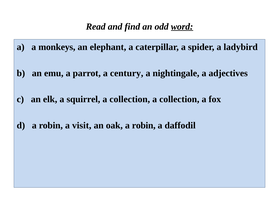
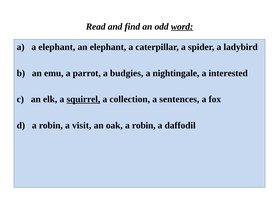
a monkeys: monkeys -> elephant (57, 47)
century: century -> budgies (127, 73)
adjectives: adjectives -> interested (228, 73)
squirrel underline: none -> present (83, 99)
collection: collection -> sentences (179, 99)
